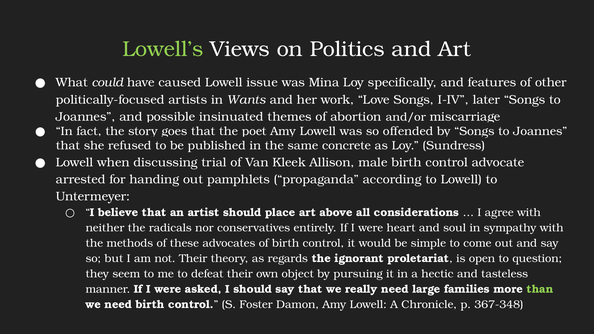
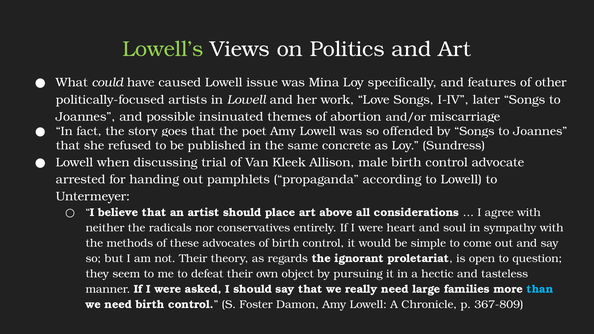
in Wants: Wants -> Lowell (247, 100)
than colour: light green -> light blue (540, 289)
367-348: 367-348 -> 367-809 (499, 305)
